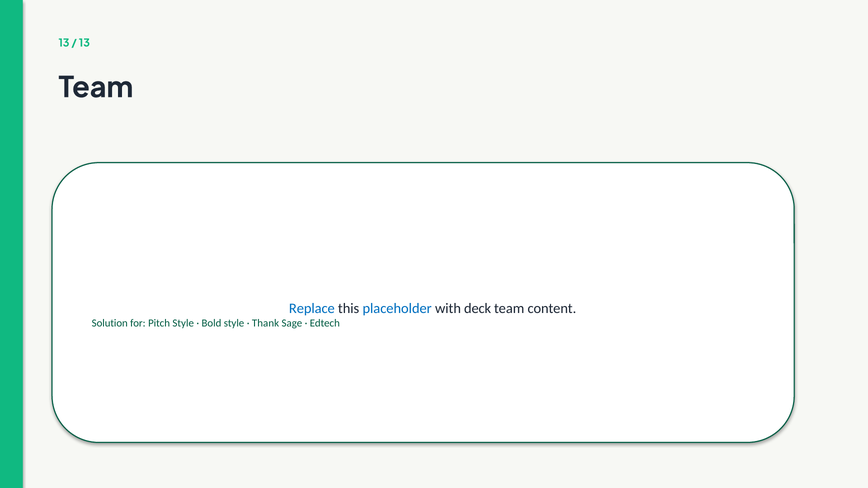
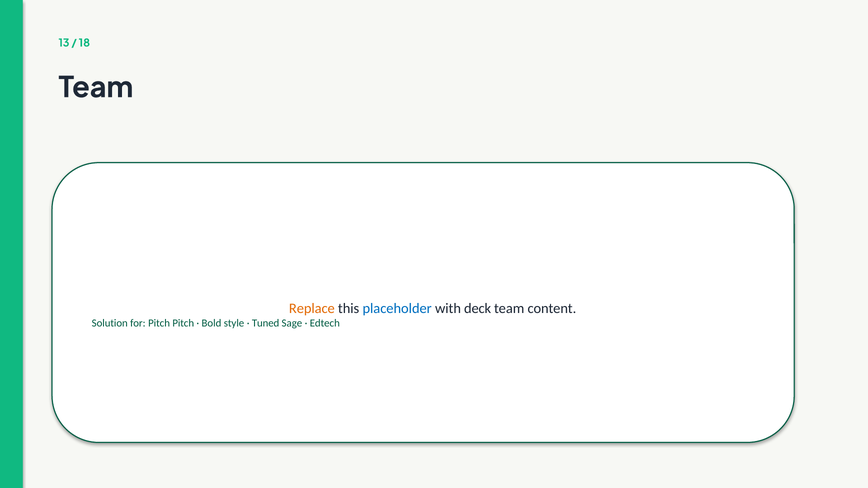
13: 13 -> 18 (84, 43)
Replace colour: blue -> orange (312, 309)
Pitch Style: Style -> Pitch (183, 324)
Thank: Thank -> Tuned (266, 324)
